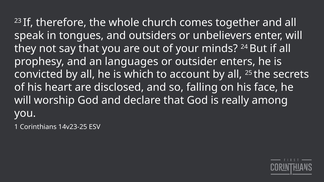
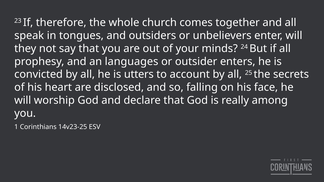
which: which -> utters (139, 75)
